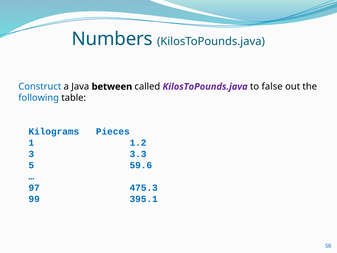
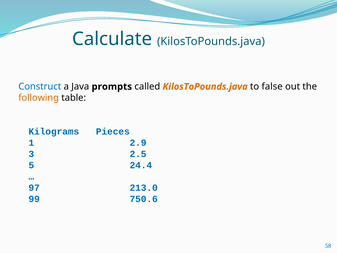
Numbers: Numbers -> Calculate (112, 39)
between: between -> prompts (112, 87)
KilosToPounds.java colour: purple -> orange (205, 87)
following colour: blue -> orange (39, 98)
1.2: 1.2 -> 2.9 (138, 143)
3.3: 3.3 -> 2.5 (138, 154)
59.6: 59.6 -> 24.4 (141, 165)
475.3: 475.3 -> 213.0 (144, 188)
395.1: 395.1 -> 750.6 (144, 199)
